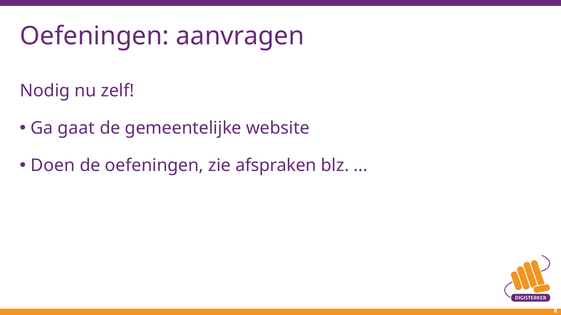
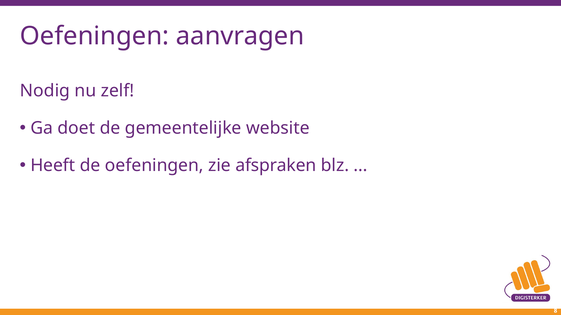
gaat: gaat -> doet (76, 128)
Doen: Doen -> Heeft (53, 166)
